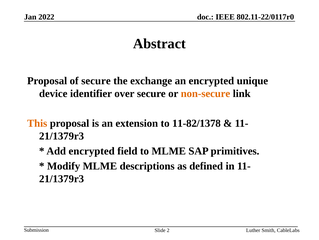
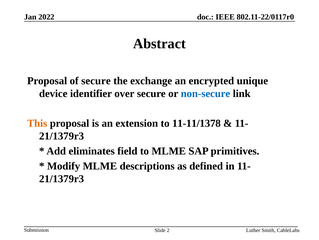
non-secure colour: orange -> blue (205, 93)
11-82/1378: 11-82/1378 -> 11-11/1378 (196, 123)
Add encrypted: encrypted -> eliminates (92, 151)
